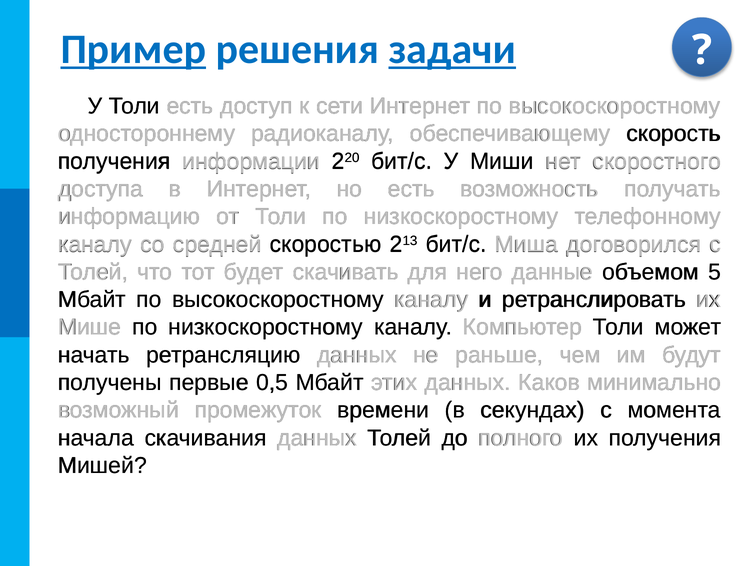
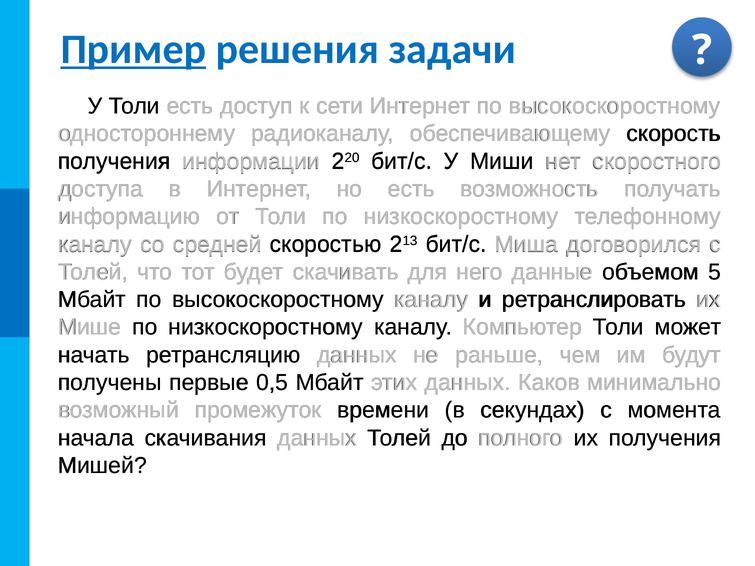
задачи underline: present -> none (452, 50)
